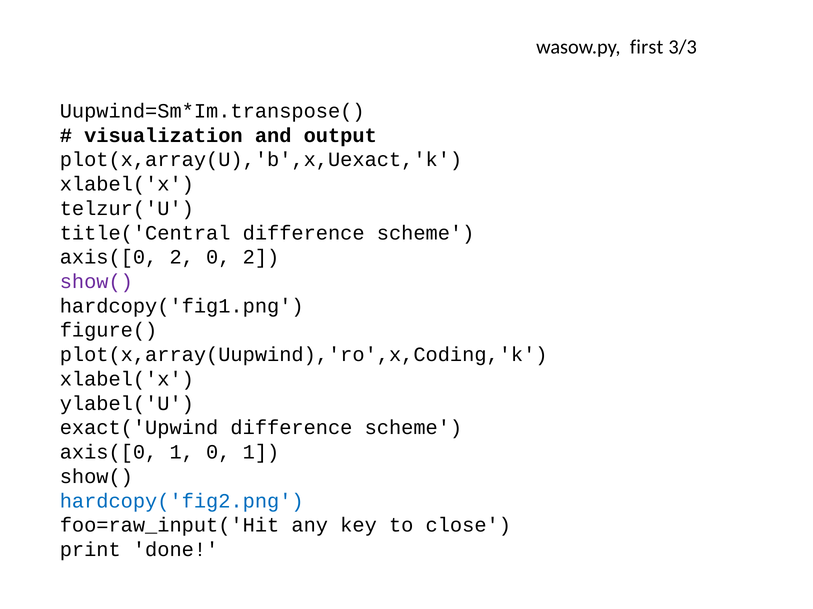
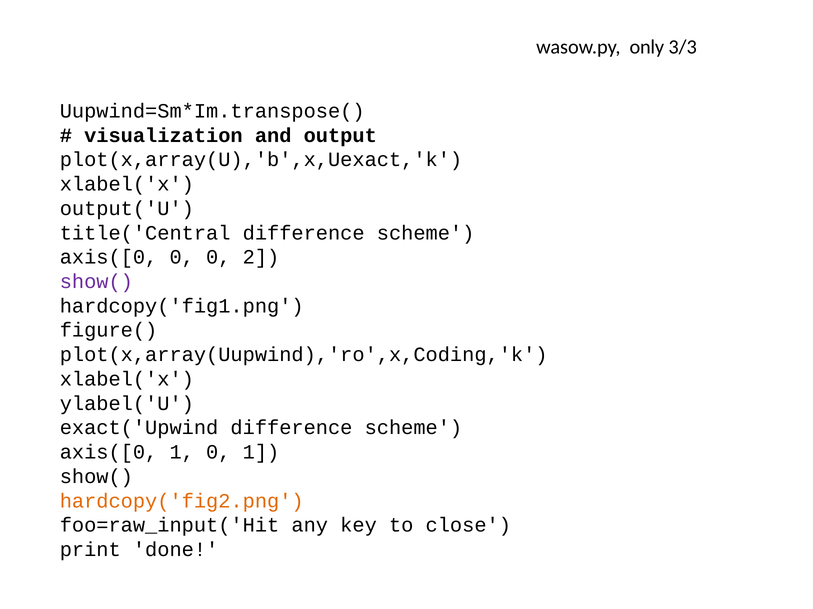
first: first -> only (647, 47)
telzur('U: telzur('U -> output('U (127, 209)
axis([0 2: 2 -> 0 (182, 258)
hardcopy('fig2.png colour: blue -> orange (182, 501)
